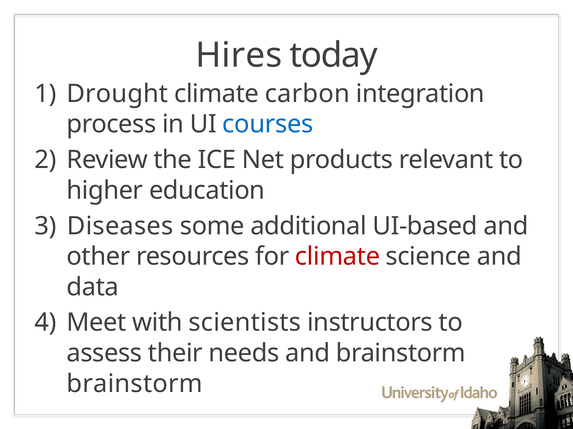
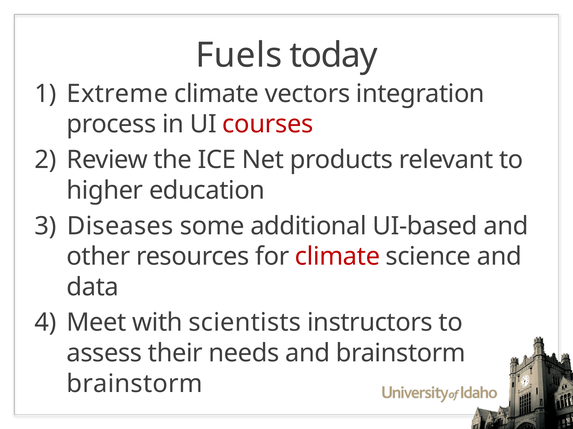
Hires: Hires -> Fuels (239, 55)
Drought: Drought -> Extreme (117, 94)
carbon: carbon -> vectors (307, 94)
courses colour: blue -> red (268, 124)
